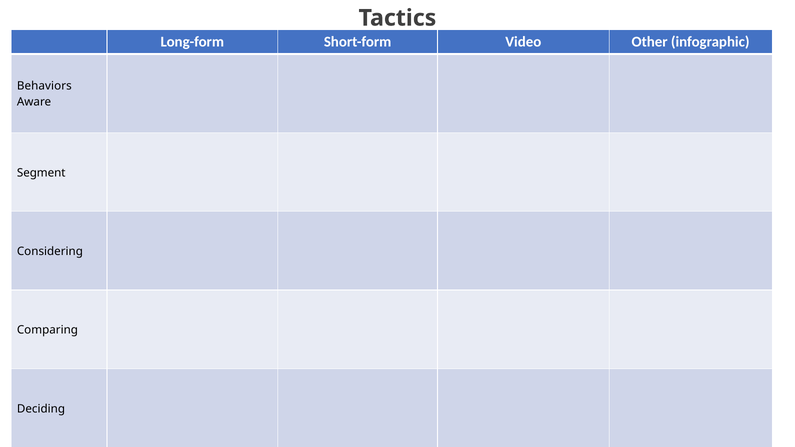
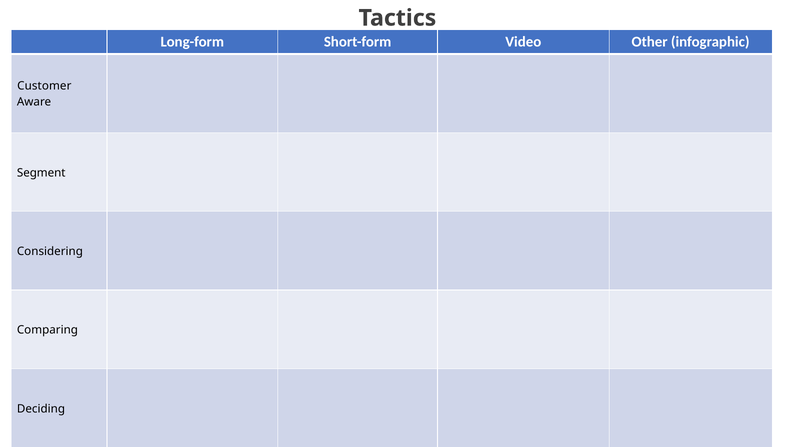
Behaviors: Behaviors -> Customer (44, 86)
